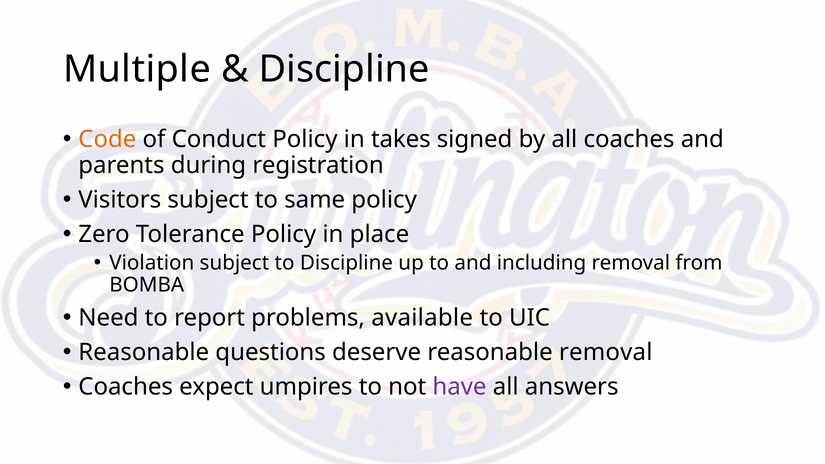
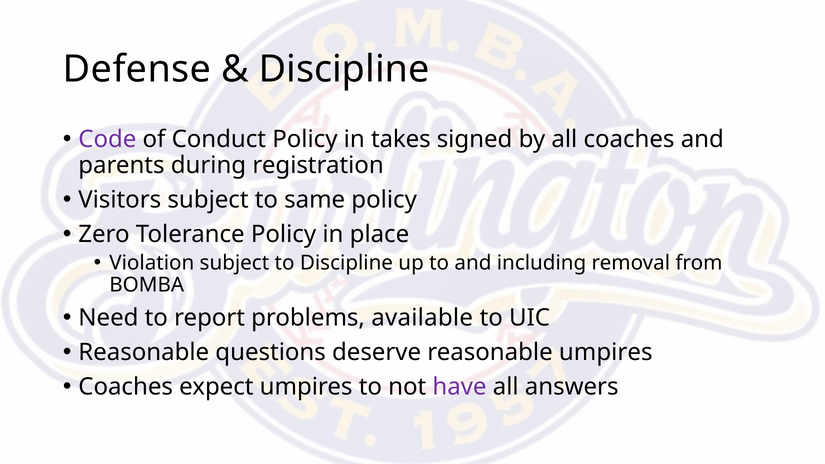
Multiple: Multiple -> Defense (137, 69)
Code colour: orange -> purple (107, 139)
reasonable removal: removal -> umpires (606, 352)
